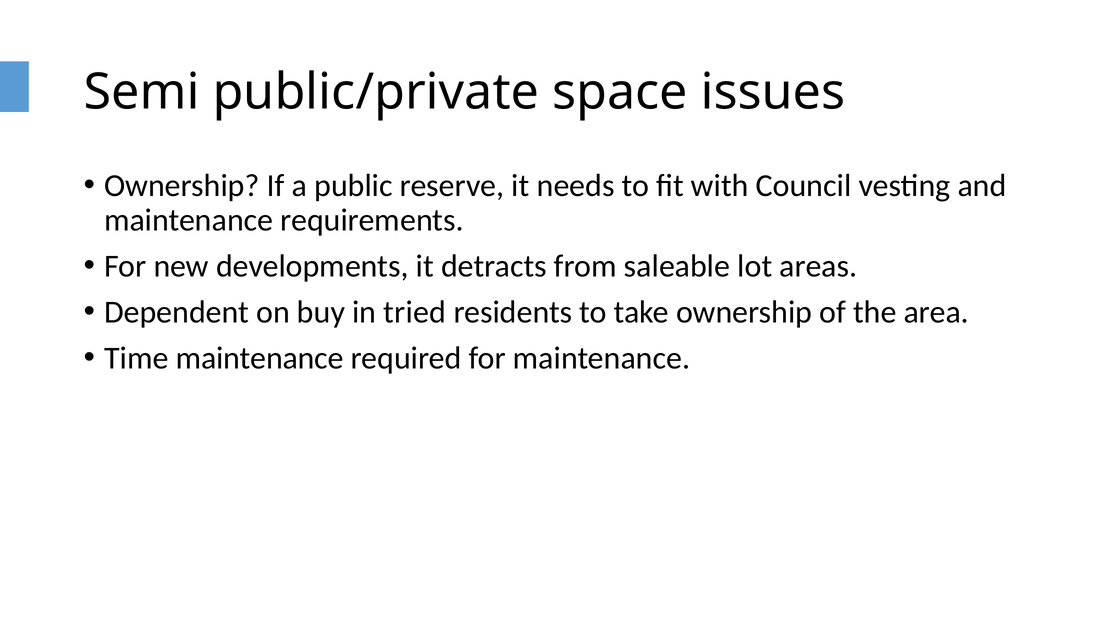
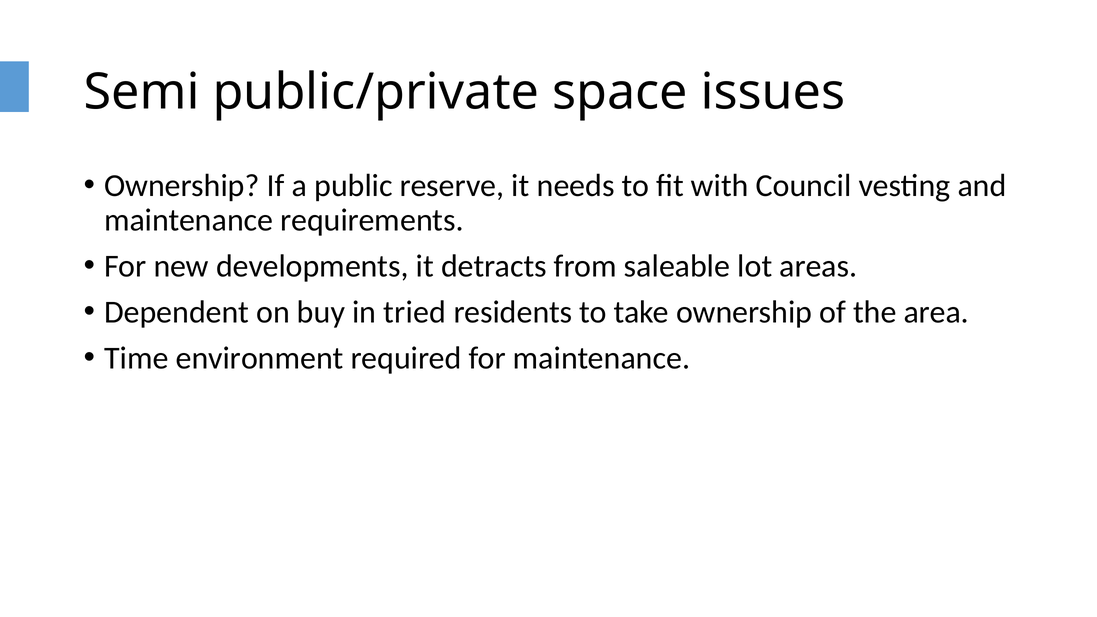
Time maintenance: maintenance -> environment (260, 358)
